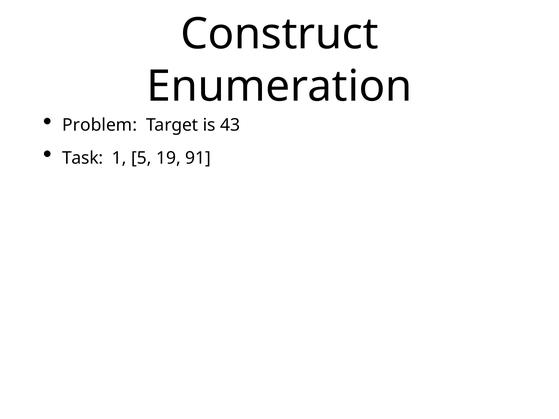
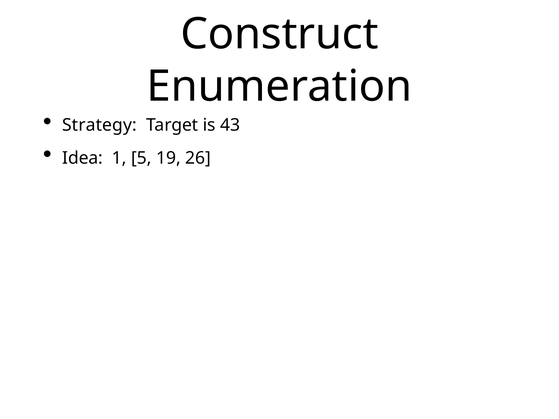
Problem: Problem -> Strategy (100, 125)
Task: Task -> Idea (83, 158)
91: 91 -> 26 (198, 158)
